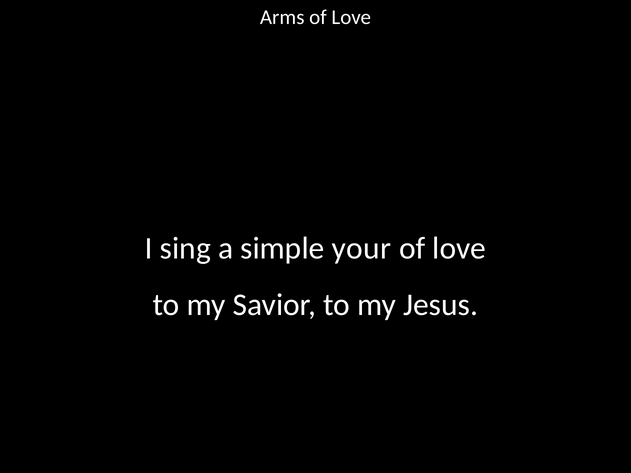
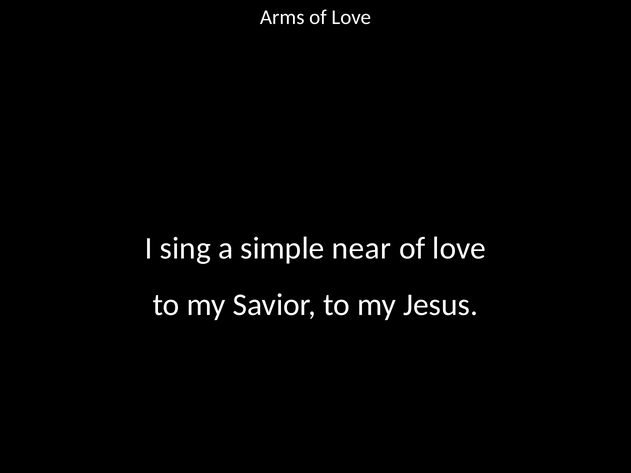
your: your -> near (362, 248)
